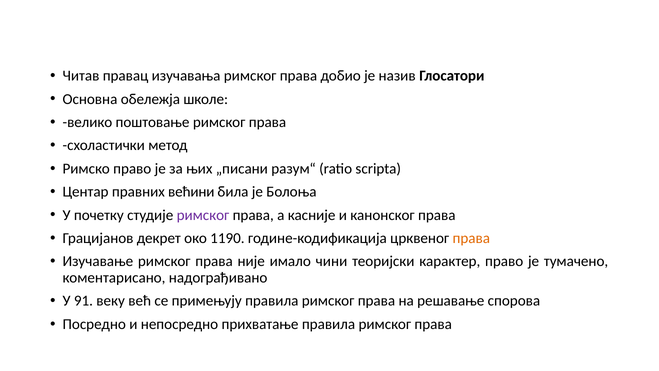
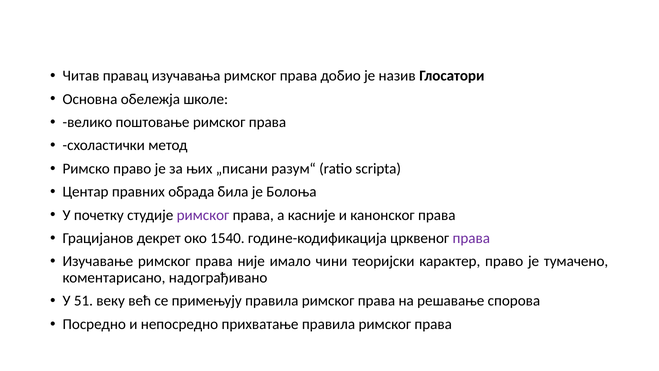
већини: већини -> обрада (191, 192)
1190: 1190 -> 1540 (227, 238)
права colour: orange -> purple (471, 238)
91: 91 -> 51 (83, 301)
